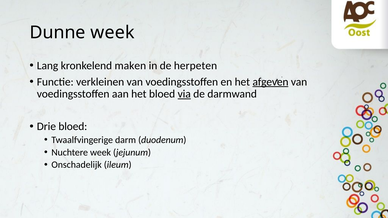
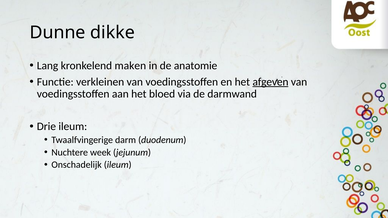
Dunne week: week -> dikke (113, 33)
herpeten: herpeten -> anatomie (196, 66)
via underline: present -> none (184, 94)
Drie bloed: bloed -> ileum (73, 127)
